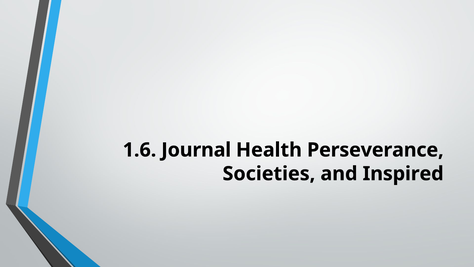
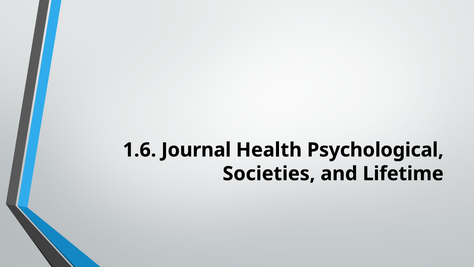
Perseverance: Perseverance -> Psychological (375, 150)
Inspired: Inspired -> Lifetime (403, 173)
